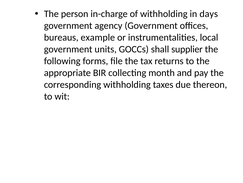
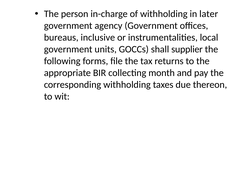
days: days -> later (209, 14)
example: example -> inclusive (98, 37)
